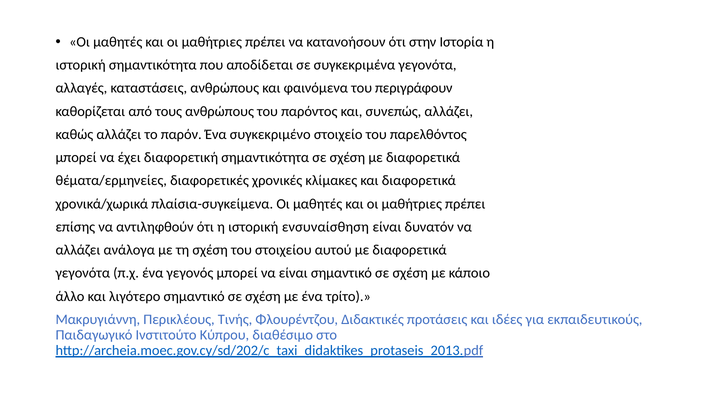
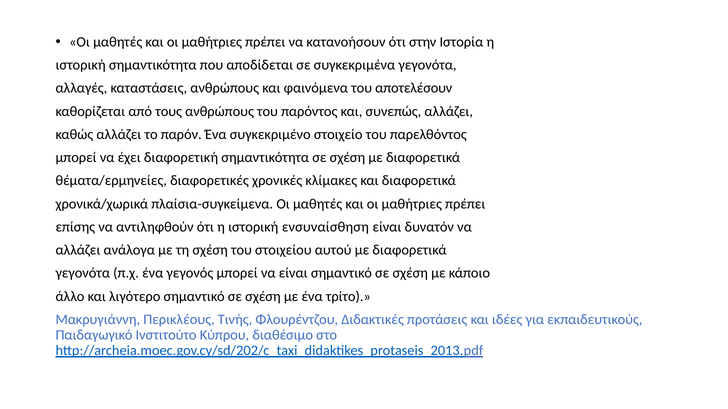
περιγράφουν: περιγράφουν -> αποτελέσουν (414, 88)
